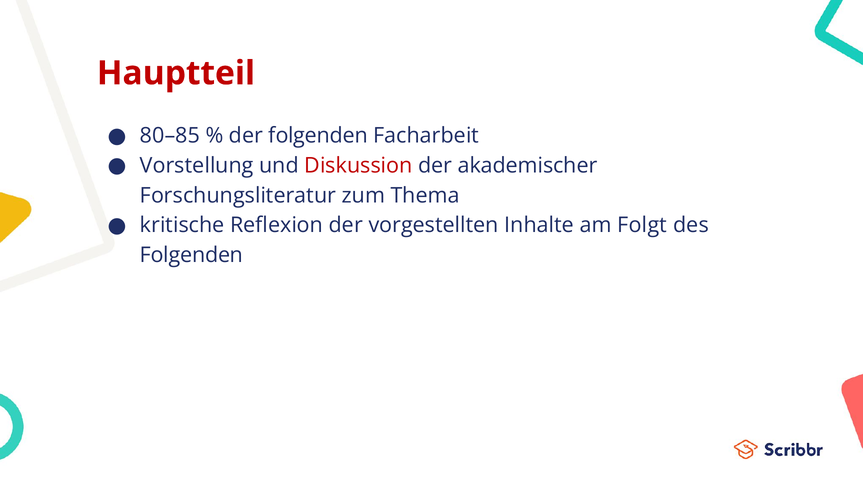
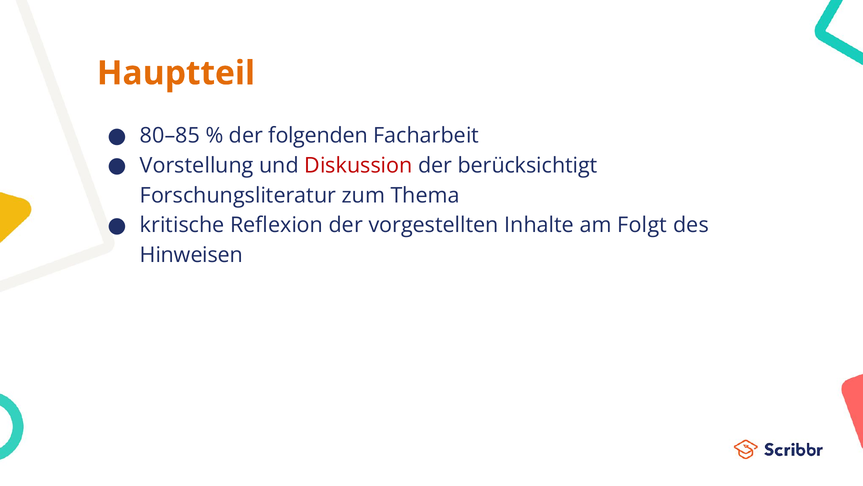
Hauptteil colour: red -> orange (176, 73)
akademischer: akademischer -> berücksichtigt (528, 165)
Folgenden: Folgenden -> Hinweisen (191, 255)
